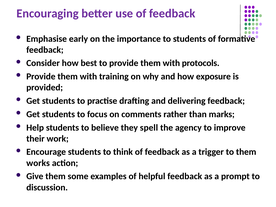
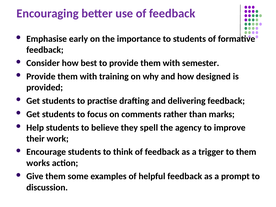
protocols: protocols -> semester (201, 63)
exposure: exposure -> designed (213, 76)
